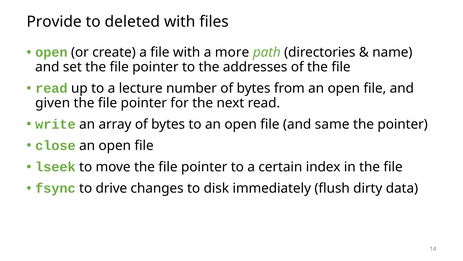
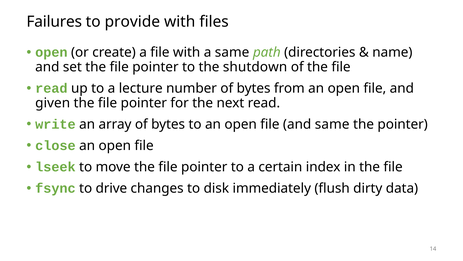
Provide: Provide -> Failures (54, 22)
deleted: deleted -> provide (132, 22)
a more: more -> same (232, 52)
addresses: addresses -> shutdown (255, 67)
